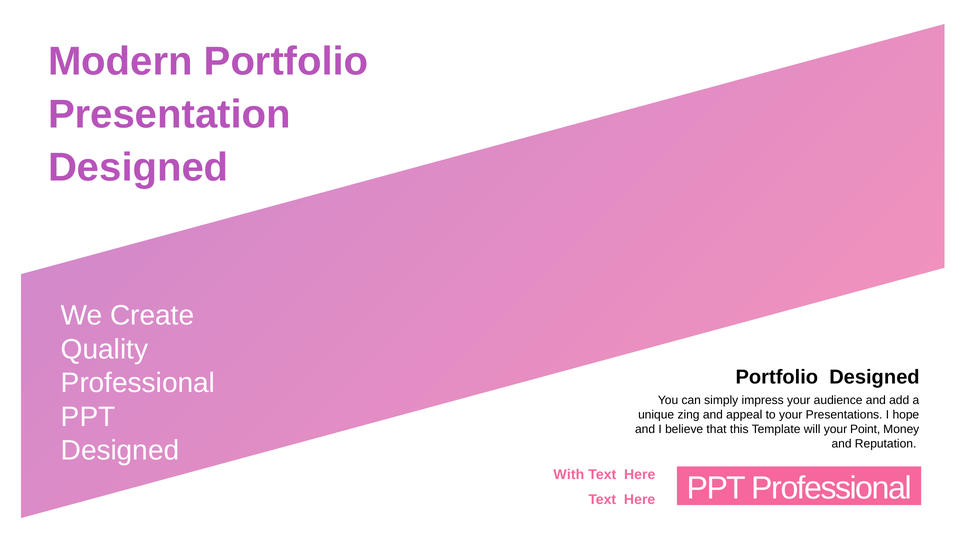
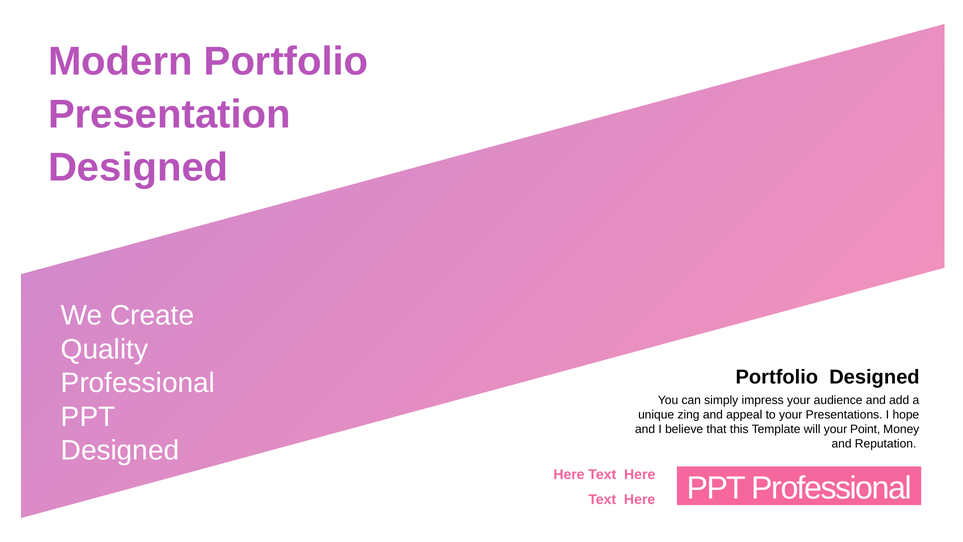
With: With -> Here (569, 474)
